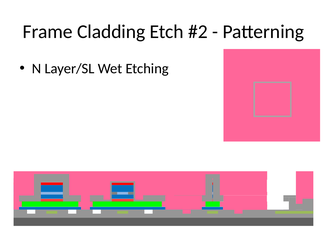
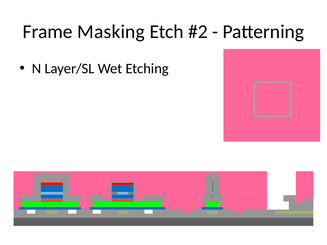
Cladding: Cladding -> Masking (111, 32)
